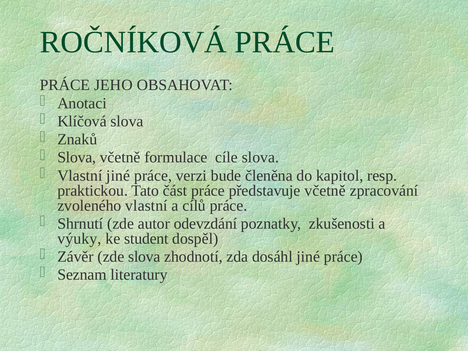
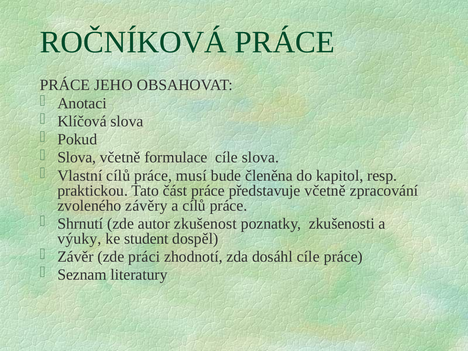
Znaků: Znaků -> Pokud (77, 139)
Vlastní jiné: jiné -> cílů (118, 176)
verzi: verzi -> musí (191, 176)
zvoleného vlastní: vlastní -> závěry (146, 206)
odevzdání: odevzdání -> zkušenost (205, 224)
zde slova: slova -> práci (144, 257)
dosáhl jiné: jiné -> cíle (308, 257)
